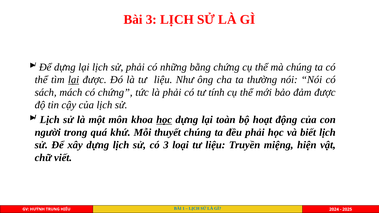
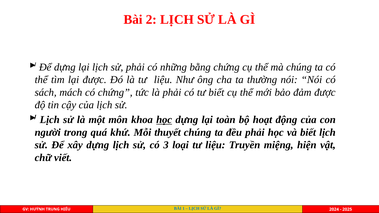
Bài 3: 3 -> 2 (151, 20)
lại underline: present -> none (74, 80)
tư tính: tính -> biết (216, 92)
